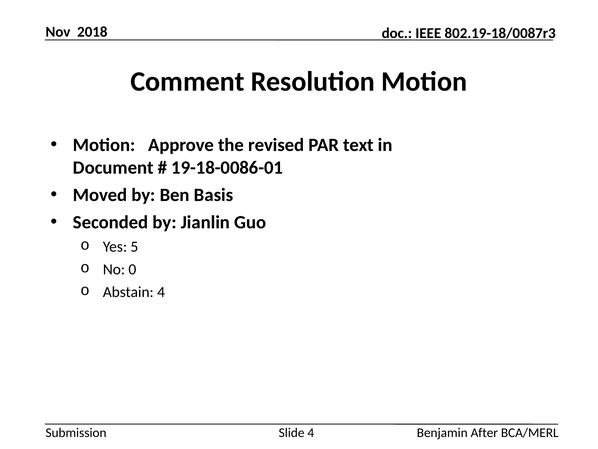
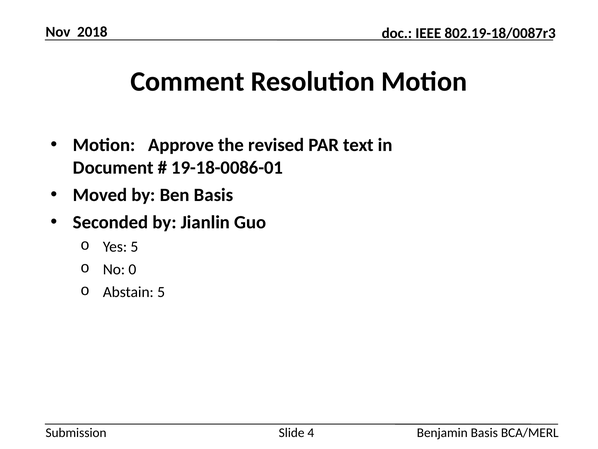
Abstain 4: 4 -> 5 (161, 292)
Benjamin After: After -> Basis (484, 432)
